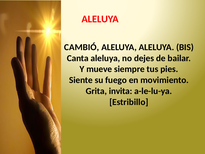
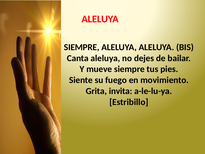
CAMBIÓ: CAMBIÓ -> SIEMPRE (82, 47)
